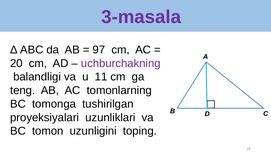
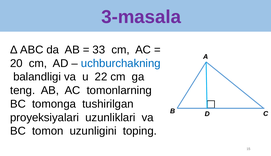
97: 97 -> 33 (99, 50)
uchburchakning colour: purple -> blue (121, 63)
11: 11 -> 22 (101, 77)
